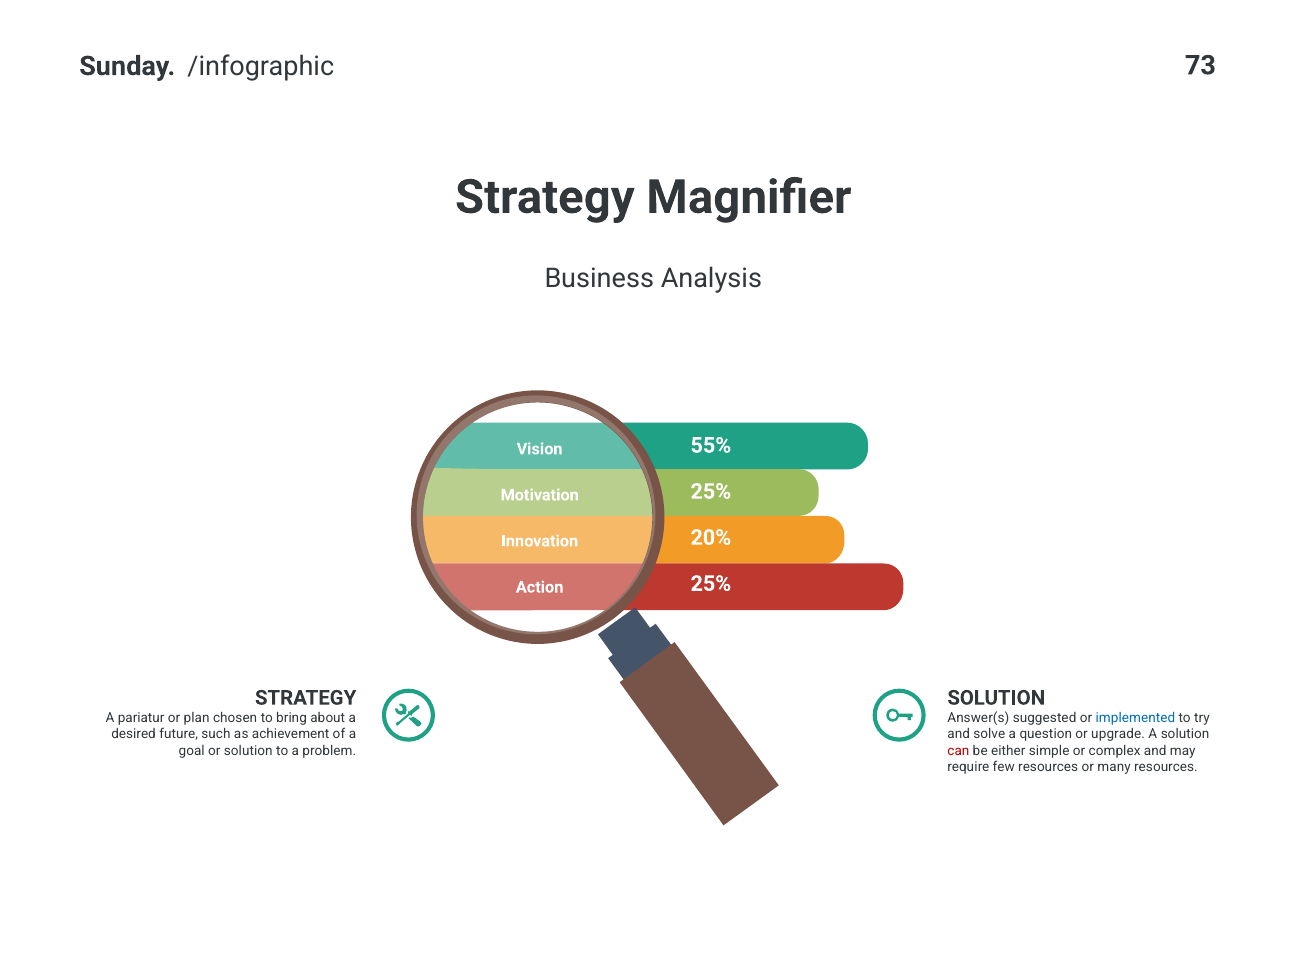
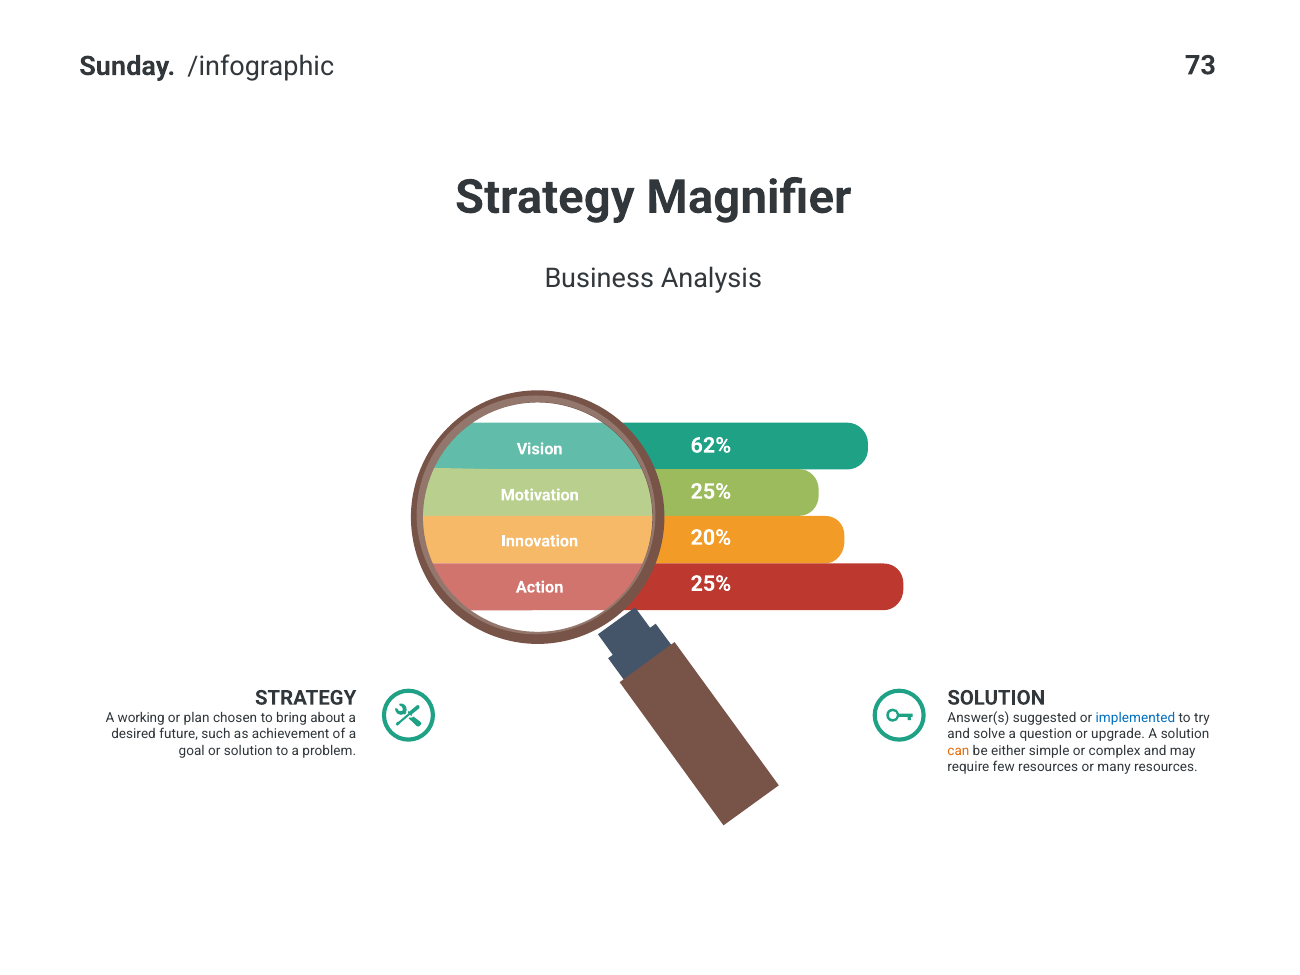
55%: 55% -> 62% (711, 445)
pariatur: pariatur -> working (141, 718)
can colour: red -> orange (958, 751)
